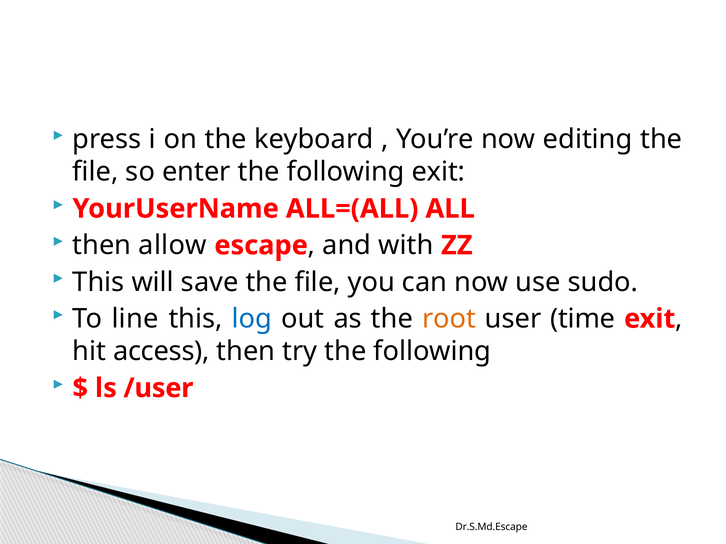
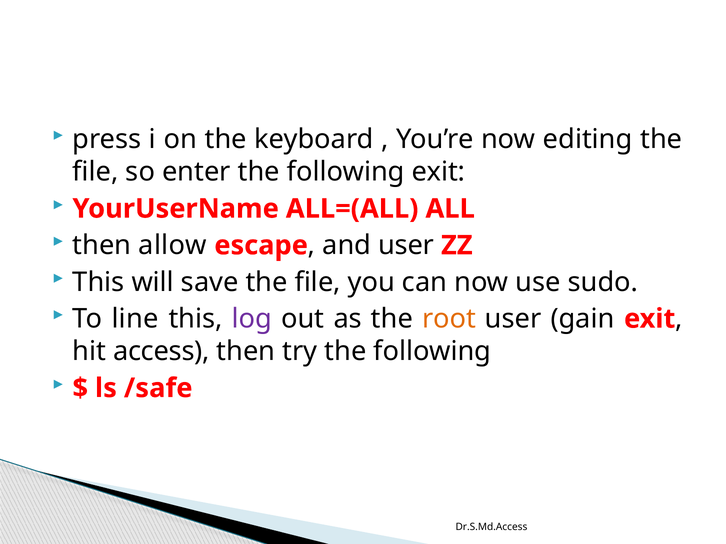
and with: with -> user (406, 246)
log colour: blue -> purple (252, 319)
time: time -> gain (583, 319)
/user: /user -> /safe (158, 388)
Dr.S.Md.Escape: Dr.S.Md.Escape -> Dr.S.Md.Access (491, 527)
